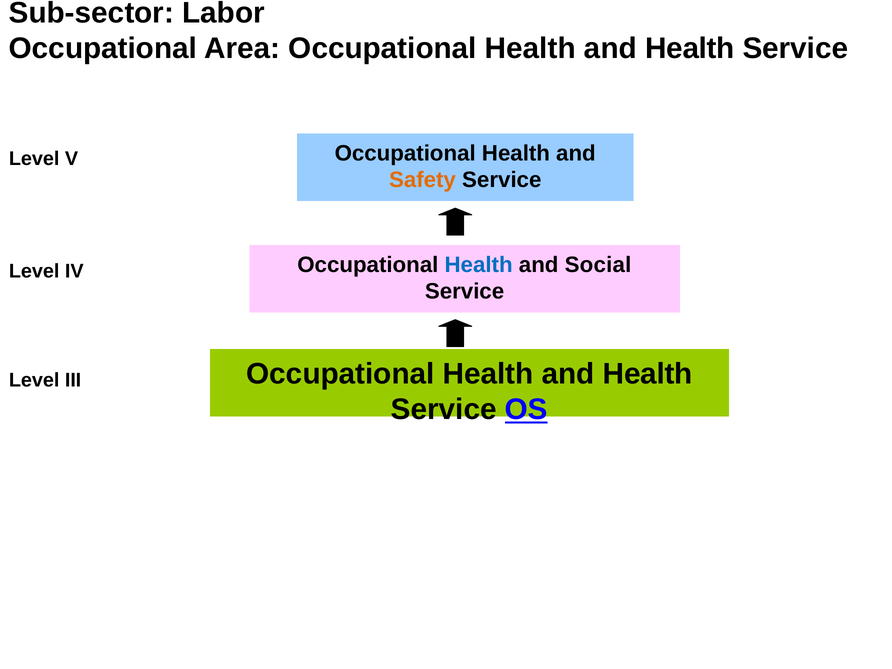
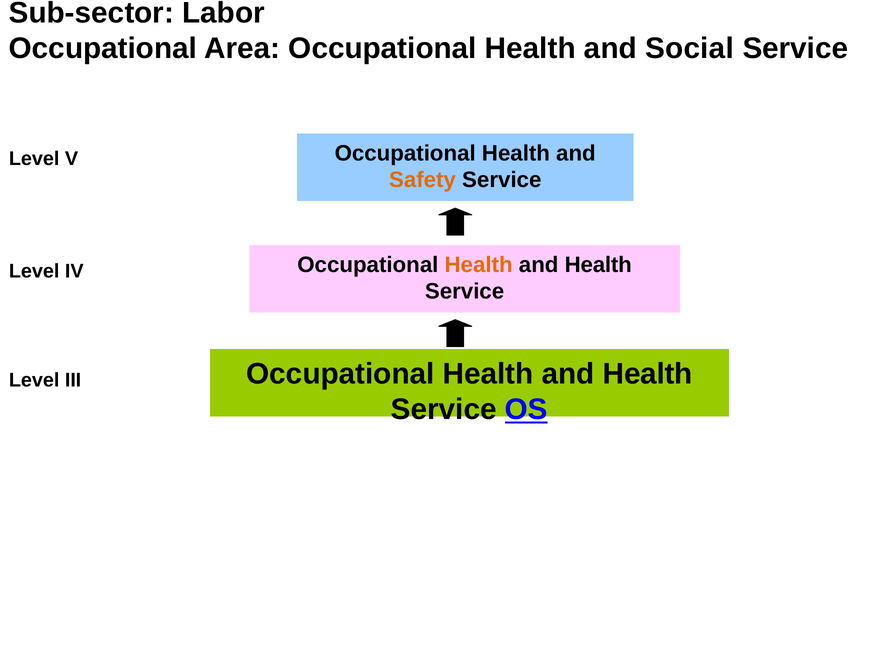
Health: Health -> Social (690, 48)
Health colour: blue -> orange (479, 265)
Social: Social -> Health (598, 265)
